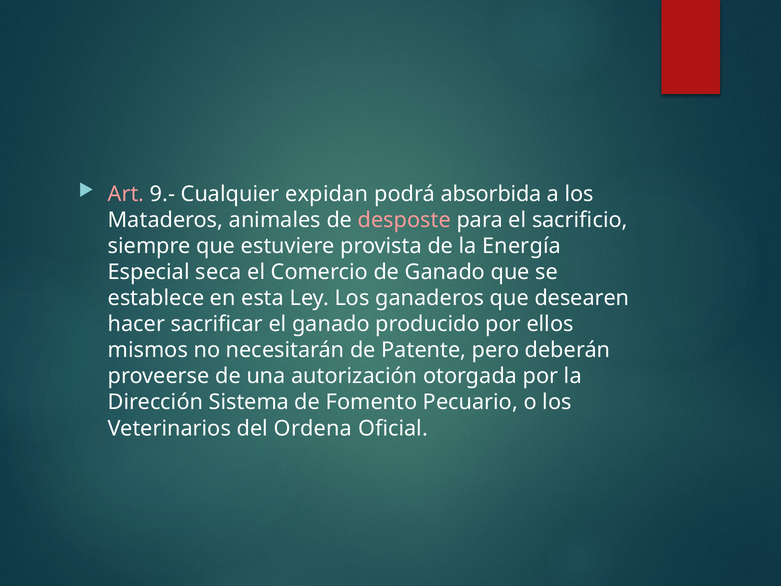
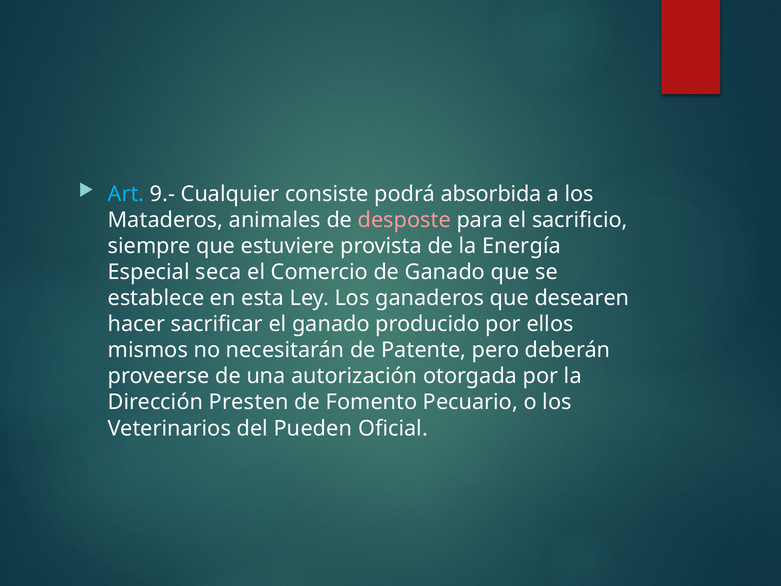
Art colour: pink -> light blue (126, 194)
expidan: expidan -> consiste (327, 194)
Sistema: Sistema -> Presten (249, 402)
Ordena: Ordena -> Pueden (313, 428)
